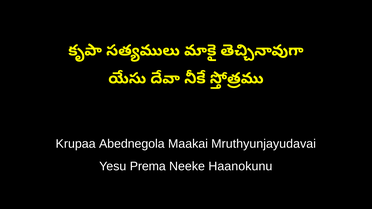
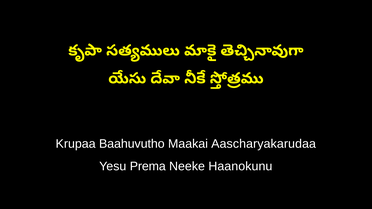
Abednegola: Abednegola -> Baahuvutho (132, 144)
Mruthyunjayudavai: Mruthyunjayudavai -> Aascharyakarudaa (264, 144)
